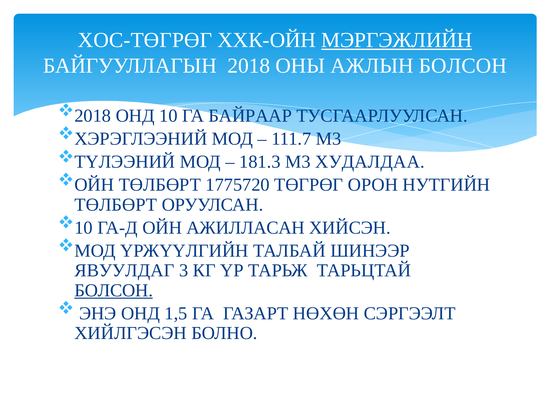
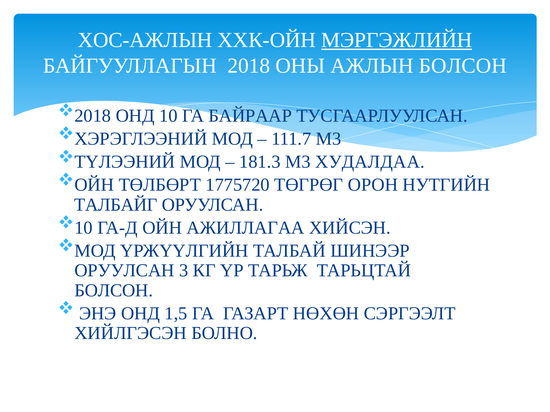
ХОС-ТӨГРӨГ: ХОС-ТӨГРӨГ -> ХОС-АЖЛЫН (145, 40)
ТӨЛБӨРТ: ТӨЛБӨРТ -> ТАЛБАЙГ (116, 205)
АЖИЛЛАСАН: АЖИЛЛАСАН -> АЖИЛЛАГАА (246, 228)
ЯВУУЛДАГ: ЯВУУЛДАГ -> ОРУУЛСАН (124, 271)
БОЛСОН underline: present -> none (114, 291)
